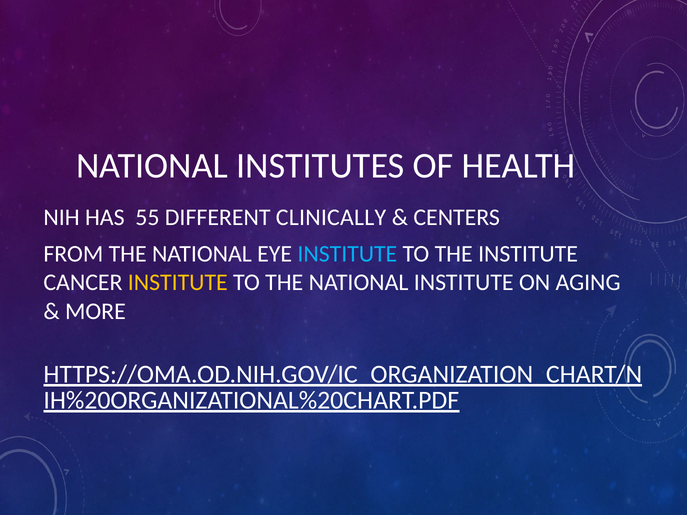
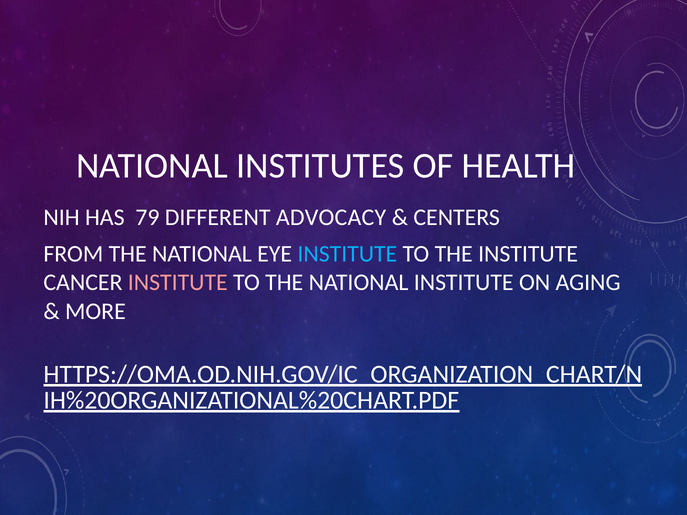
55: 55 -> 79 (147, 218)
CLINICALLY: CLINICALLY -> ADVOCACY (331, 218)
INSTITUTE colour: yellow -> pink (178, 283)
